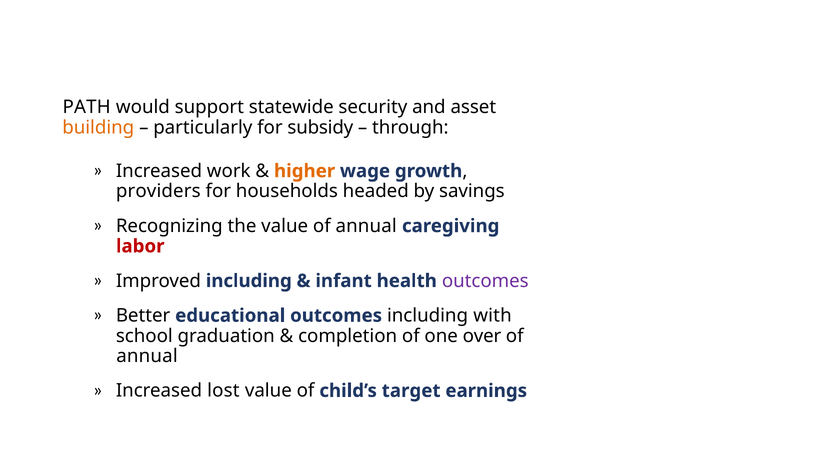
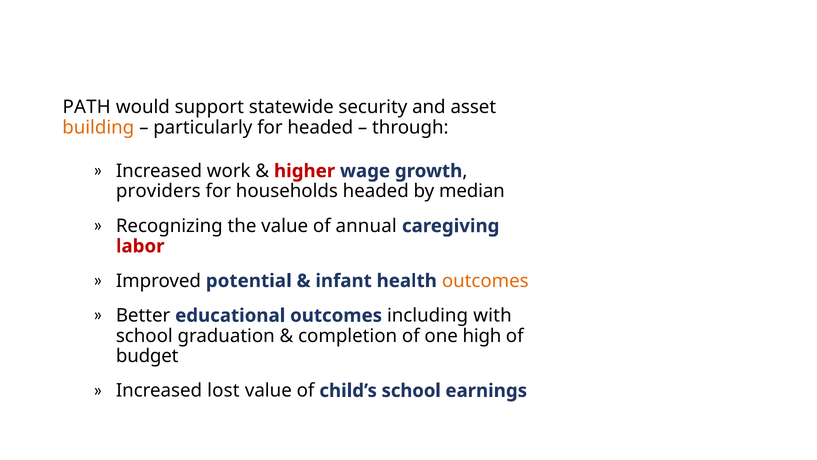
for subsidy: subsidy -> headed (320, 127)
higher colour: orange -> red (305, 171)
savings: savings -> median (472, 191)
Improved including: including -> potential (249, 281)
outcomes colour: purple -> orange (485, 281)
over: over -> high (482, 336)
annual: annual -> budget (147, 356)
child’s target: target -> school (411, 390)
